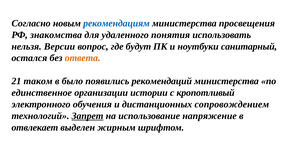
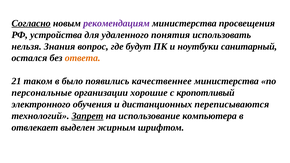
Согласно underline: none -> present (31, 23)
рекомендациям colour: blue -> purple (116, 23)
знакомства: знакомства -> устройства (56, 35)
Версии: Версии -> Знания (60, 46)
рекомендаций: рекомендаций -> качественнее (162, 81)
единственное: единственное -> персональные (42, 93)
истории: истории -> хорошие (149, 93)
сопровождением: сопровождением -> переписываются (232, 104)
напряжение: напряжение -> компьютера (210, 116)
